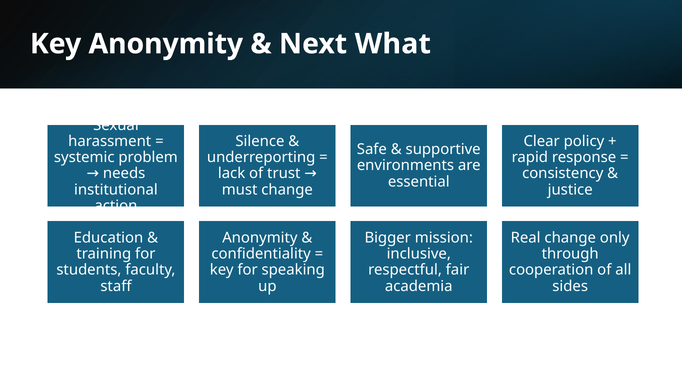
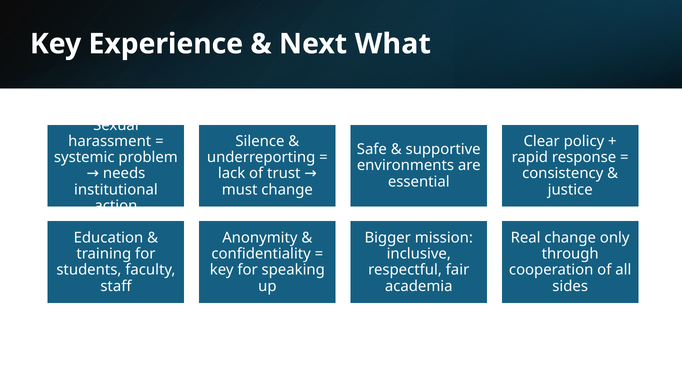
Key Anonymity: Anonymity -> Experience (166, 44)
